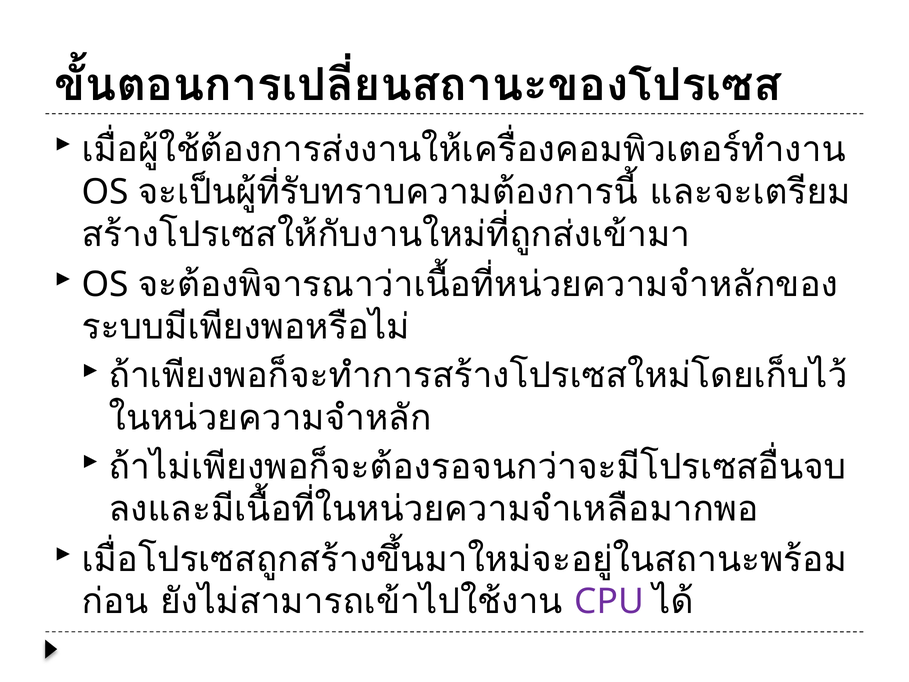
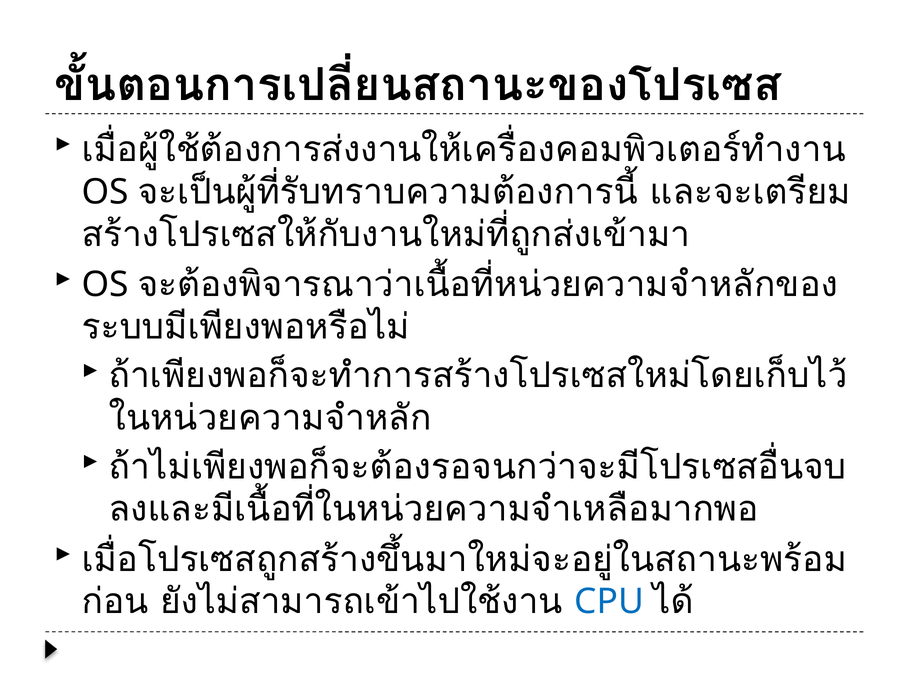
CPU colour: purple -> blue (609, 602)
